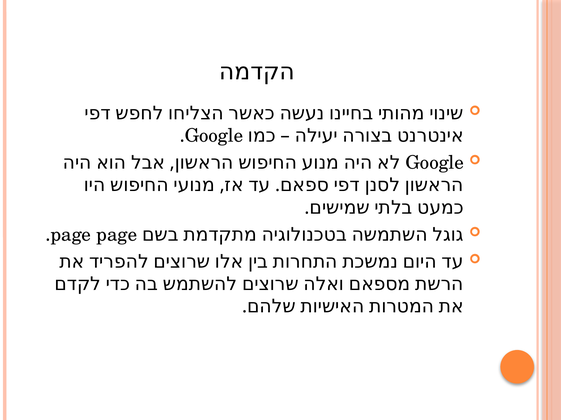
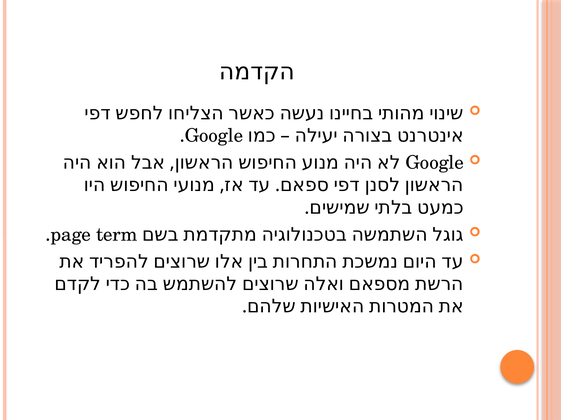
page page: page -> term (117, 235)
